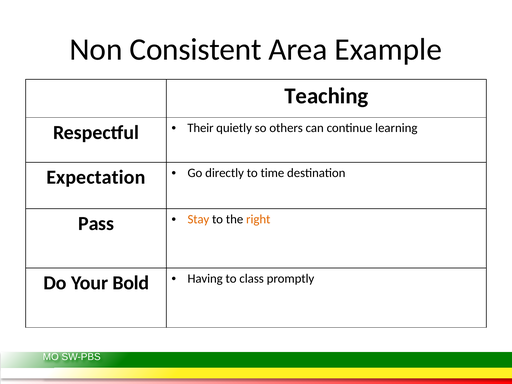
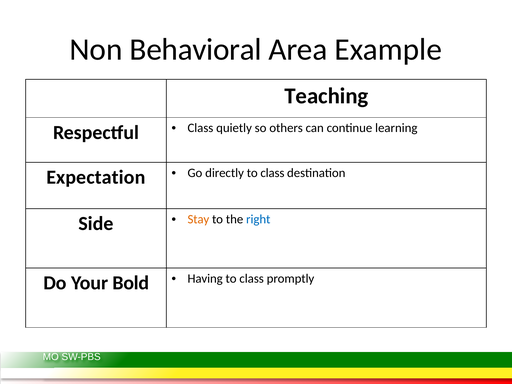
Consistent: Consistent -> Behavioral (196, 50)
Their: Their -> Class (200, 128)
directly to time: time -> class (272, 173)
Pass: Pass -> Side (96, 224)
right colour: orange -> blue (258, 219)
